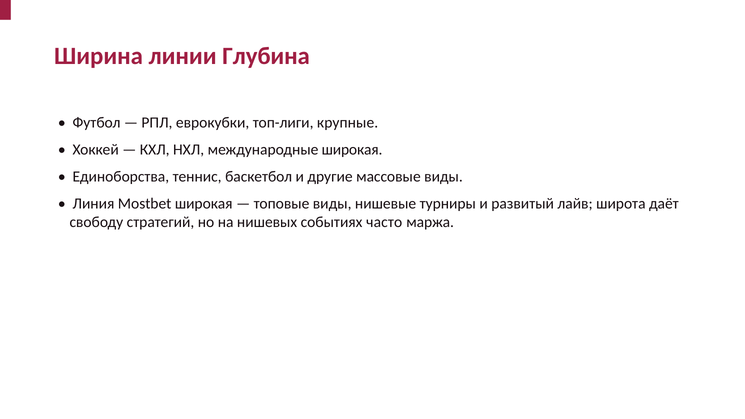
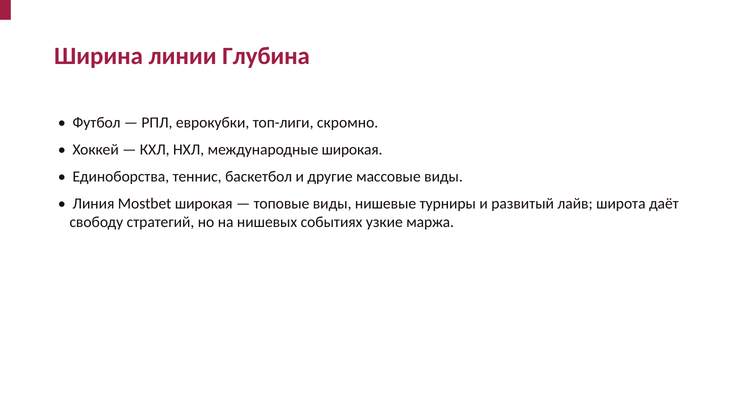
крупные: крупные -> скромно (348, 123)
часто: часто -> узкие (384, 222)
